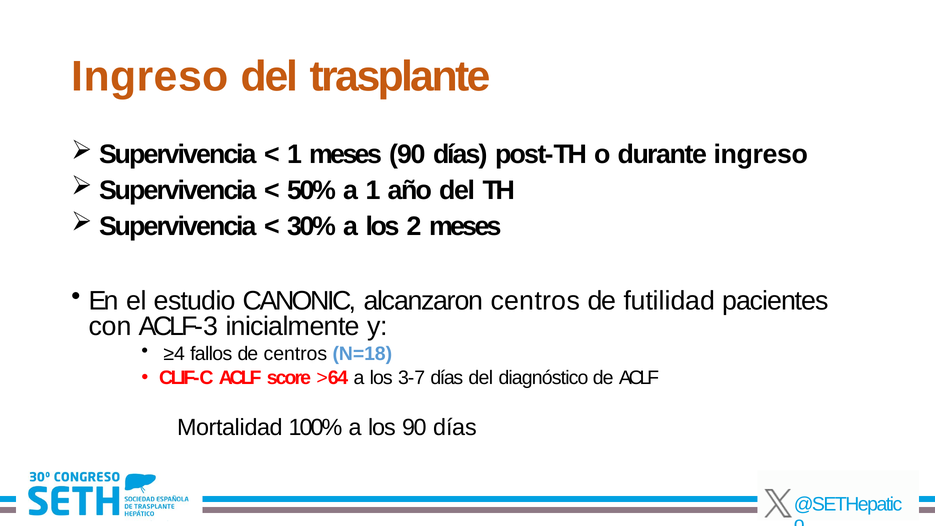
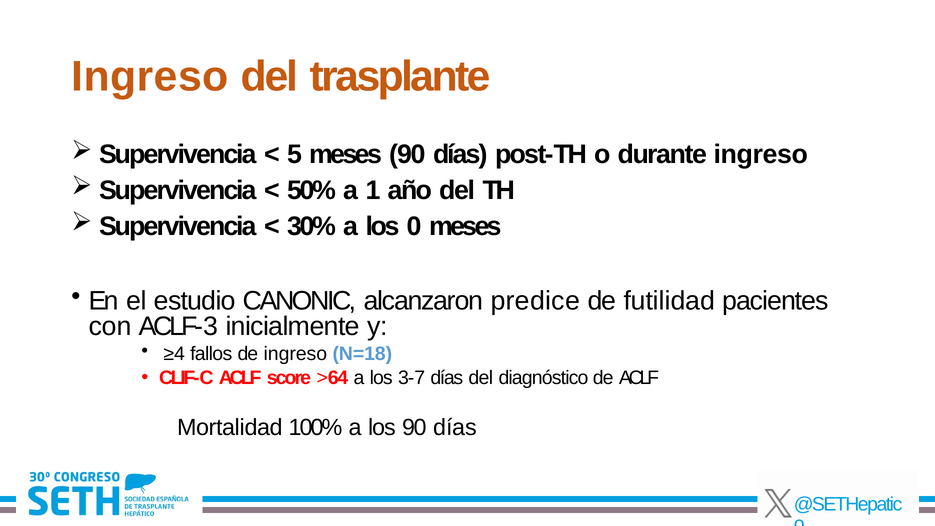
1: 1 -> 5 (294, 155)
2: 2 -> 0 (414, 226)
alcanzaron centros: centros -> predice (535, 301)
de centros: centros -> ingreso (295, 354)
